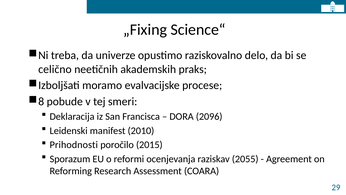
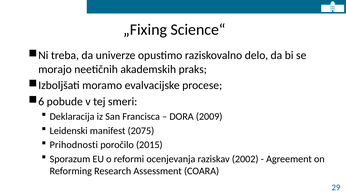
celično: celično -> morajo (55, 69)
8: 8 -> 6 (41, 101)
2096: 2096 -> 2009 (209, 116)
2010: 2010 -> 2075 (141, 130)
2055: 2055 -> 2002 (245, 159)
